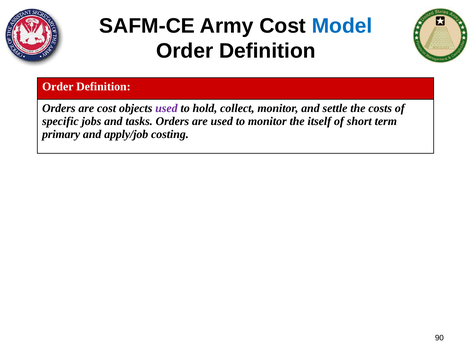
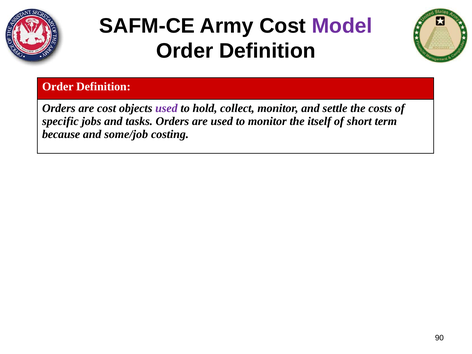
Model colour: blue -> purple (342, 26)
primary: primary -> because (61, 134)
apply/job: apply/job -> some/job (126, 134)
